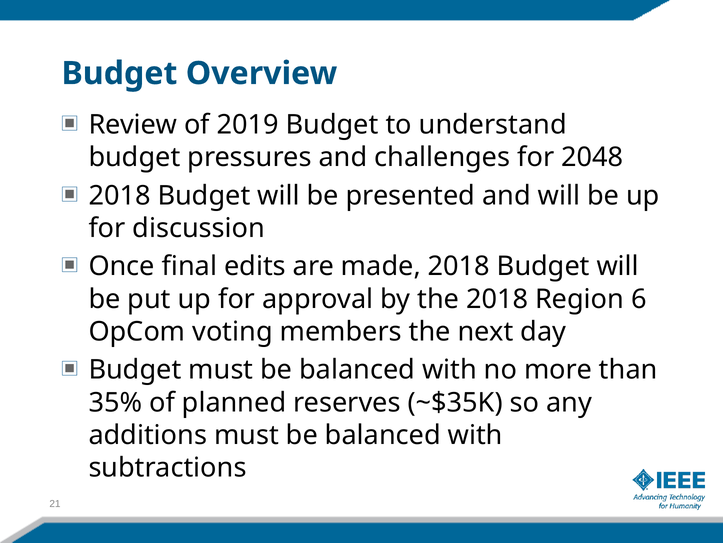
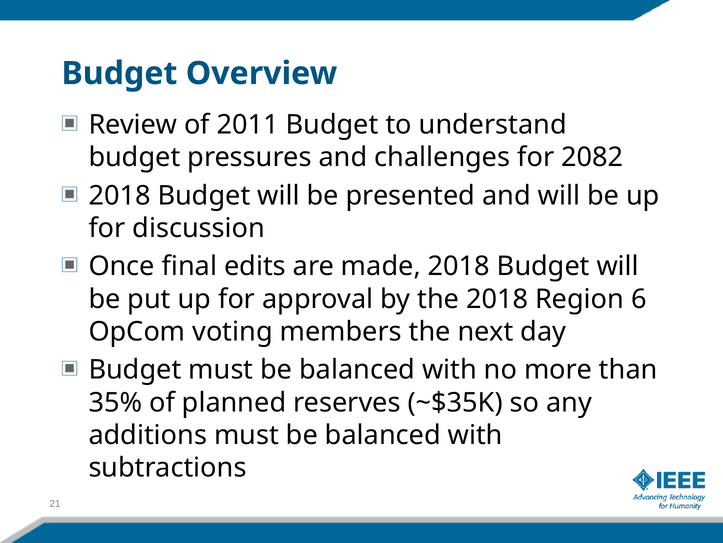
2019: 2019 -> 2011 (248, 125)
2048: 2048 -> 2082 (592, 157)
